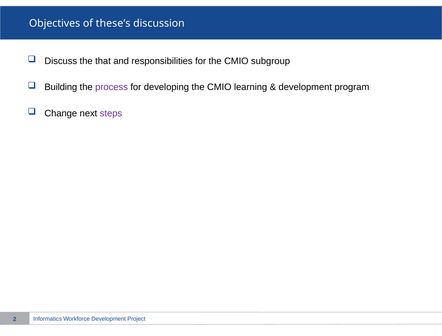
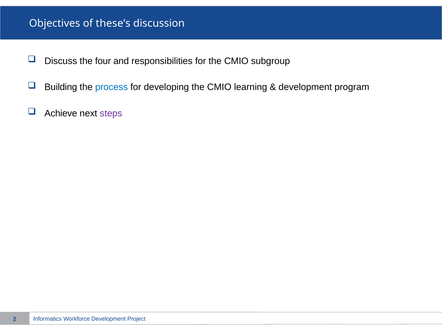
that: that -> four (103, 61)
process colour: purple -> blue (112, 87)
Change: Change -> Achieve (61, 114)
